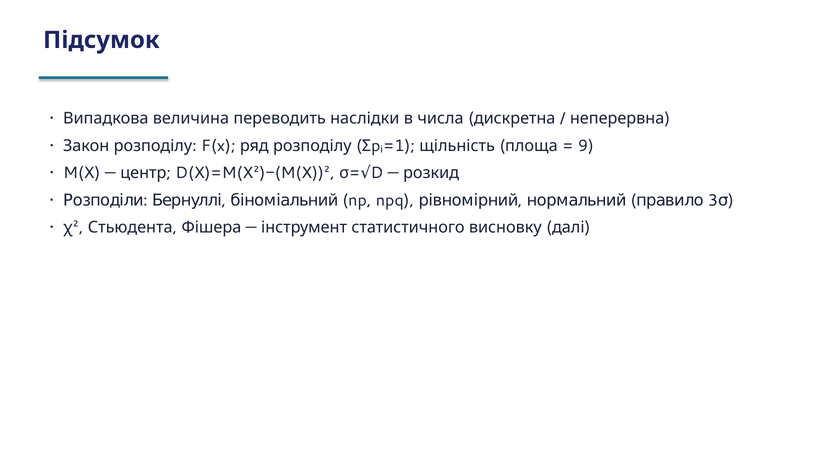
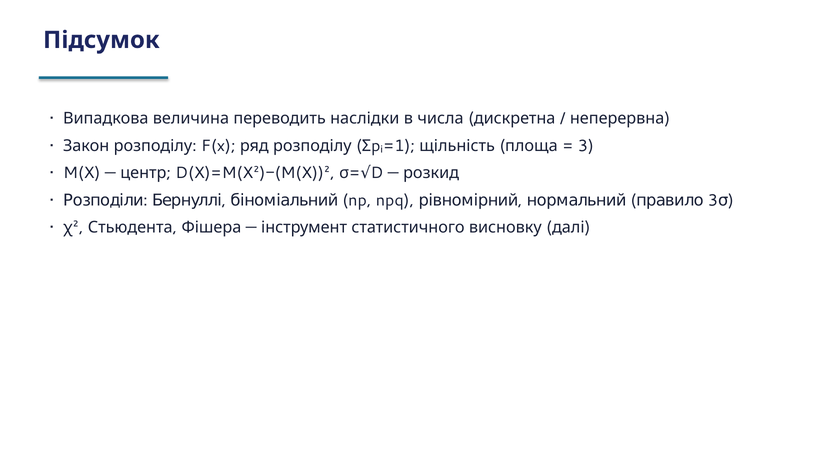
9: 9 -> 3 (586, 146)
